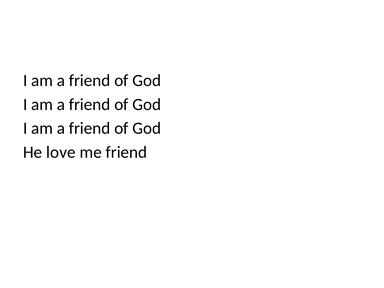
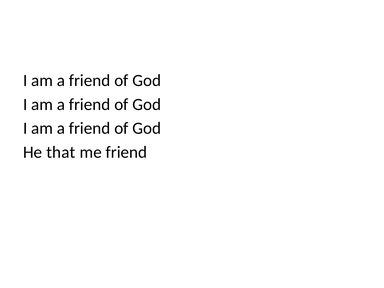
love: love -> that (61, 152)
